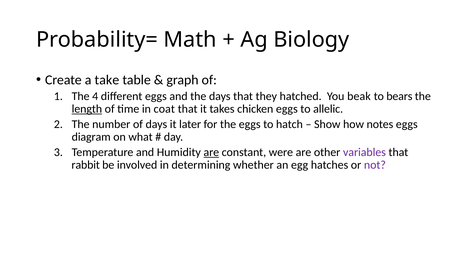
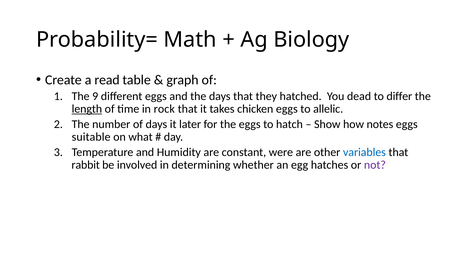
take: take -> read (107, 80)
4: 4 -> 9 (95, 96)
beak: beak -> dead (359, 96)
bears: bears -> differ (399, 96)
coat: coat -> rock (164, 109)
diagram: diagram -> suitable (91, 137)
are underline: present -> none (211, 153)
variables colour: purple -> blue (364, 153)
